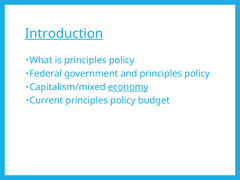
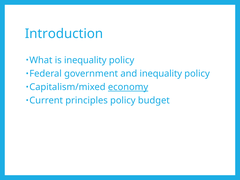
Introduction underline: present -> none (64, 34)
is principles: principles -> inequality (85, 60)
and principles: principles -> inequality (161, 74)
